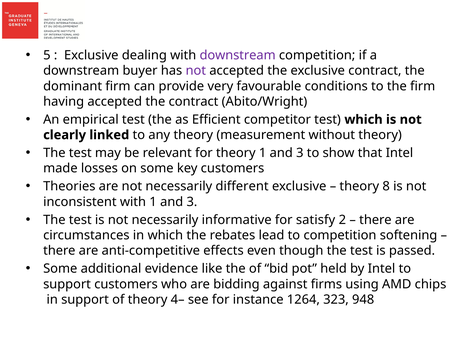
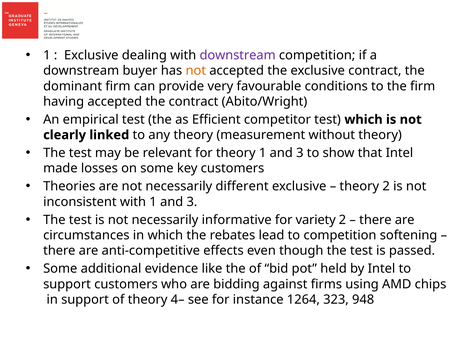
5: 5 -> 1 (47, 55)
not colour: purple -> orange (196, 71)
theory 8: 8 -> 2 (386, 187)
satisfy: satisfy -> variety (316, 220)
